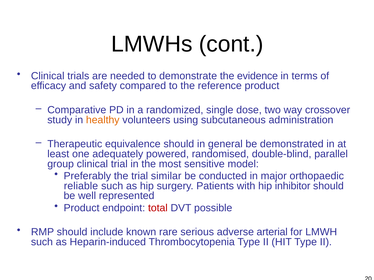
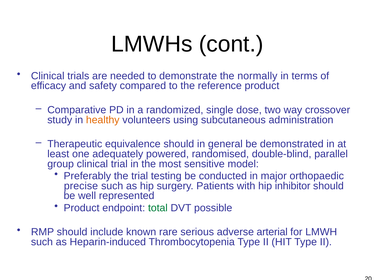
evidence: evidence -> normally (257, 76)
similar: similar -> testing (166, 176)
reliable: reliable -> precise (81, 186)
total colour: red -> green (158, 208)
